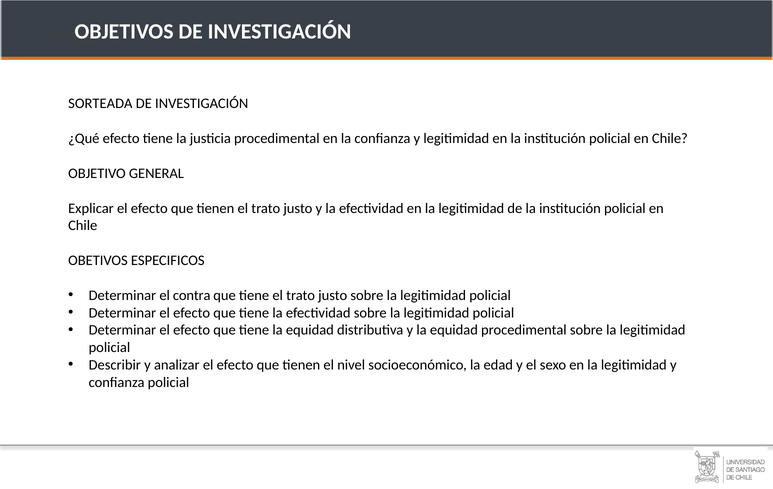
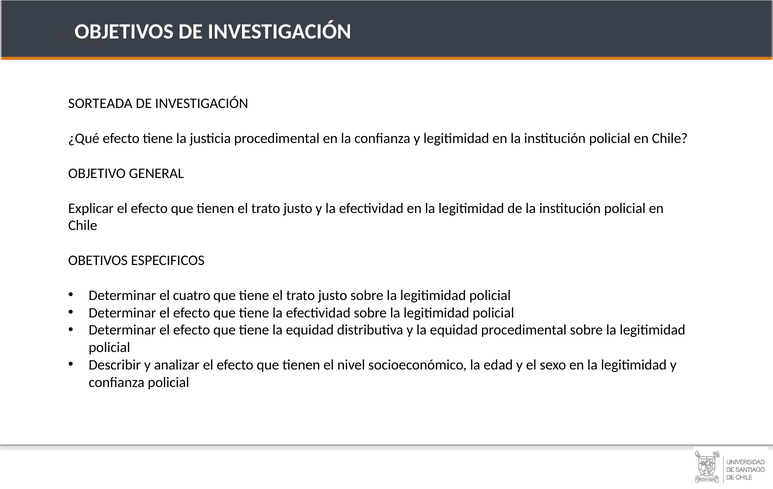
contra: contra -> cuatro (192, 296)
